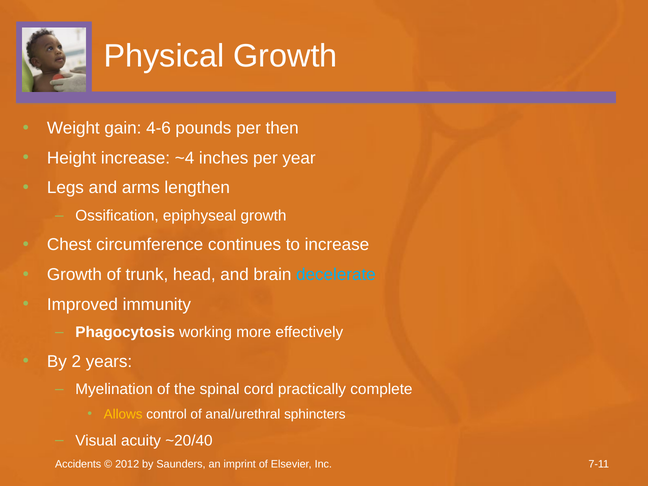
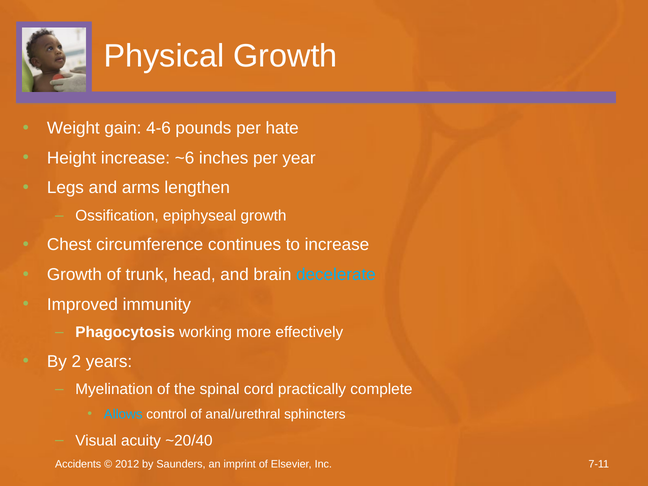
then: then -> hate (282, 128)
~4: ~4 -> ~6 (185, 158)
Allows colour: yellow -> light blue (123, 414)
